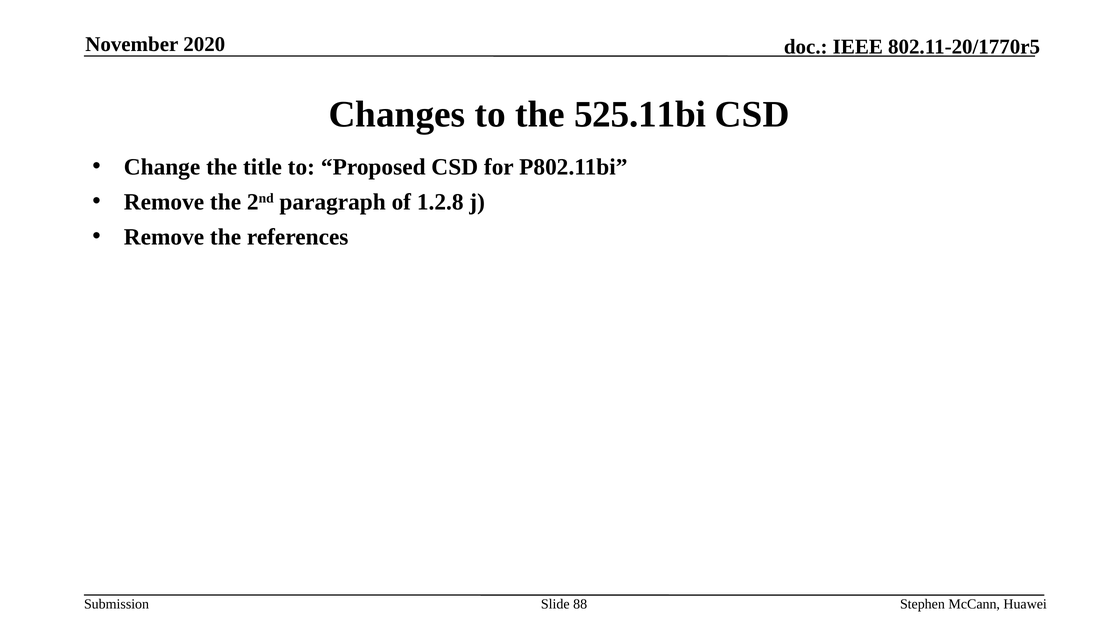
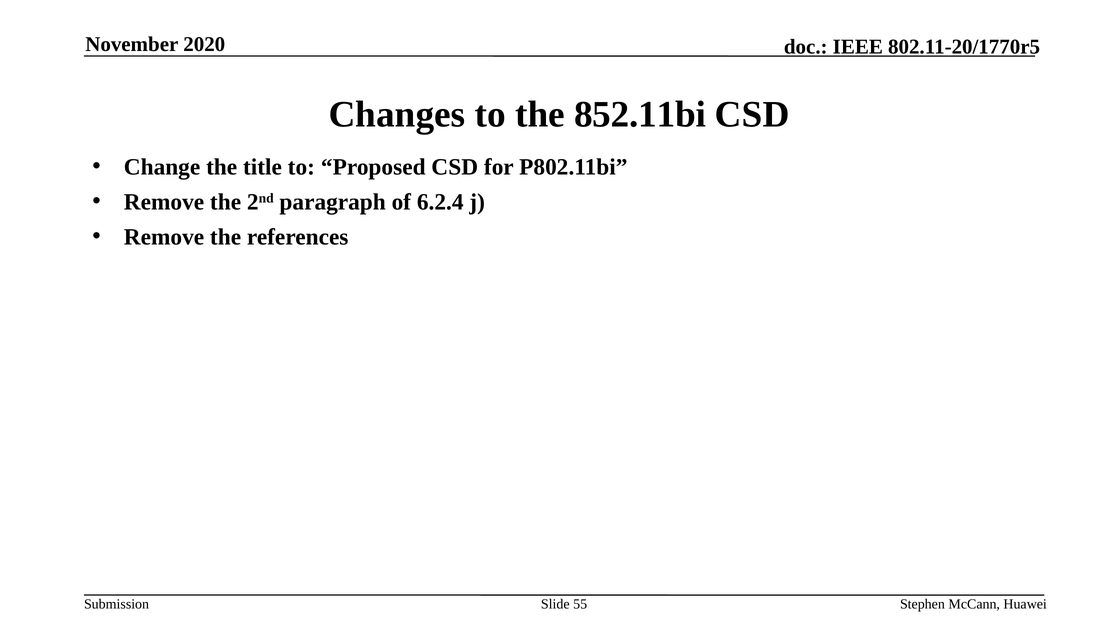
525.11bi: 525.11bi -> 852.11bi (640, 114)
1.2.8: 1.2.8 -> 6.2.4 (440, 202)
88: 88 -> 55 (580, 604)
